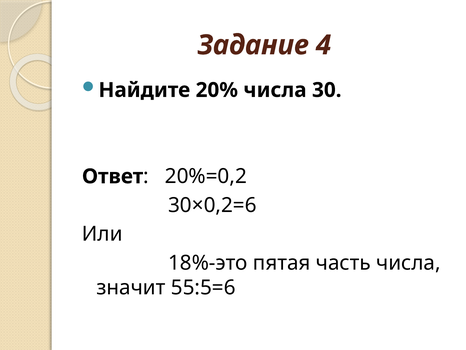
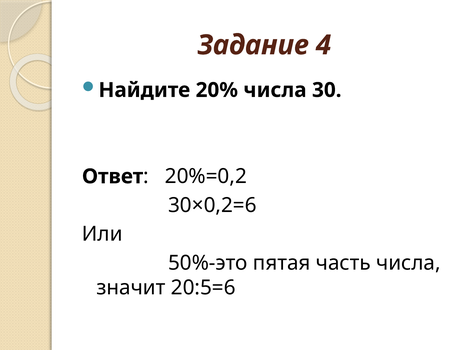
18%-это: 18%-это -> 50%-это (208, 262)
55:5=6: 55:5=6 -> 20:5=6 (203, 287)
